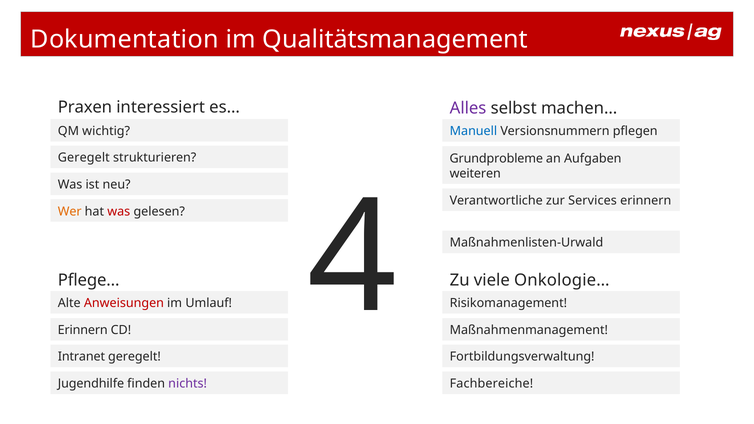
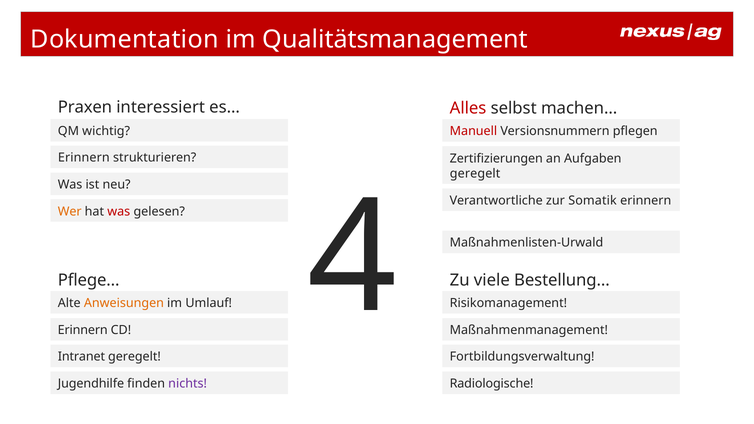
Alles colour: purple -> red (468, 108)
Manuell colour: blue -> red (473, 131)
Geregelt: Geregelt -> Erinnern (84, 158)
Grundprobleme: Grundprobleme -> Zertifizierungen (496, 158)
weiteren: weiteren -> geregelt (475, 173)
Services: Services -> Somatik (593, 201)
Onkologie…: Onkologie… -> Bestellung… (562, 280)
Anweisungen colour: red -> orange (124, 303)
Fachbereiche: Fachbereiche -> Radiologische (492, 384)
